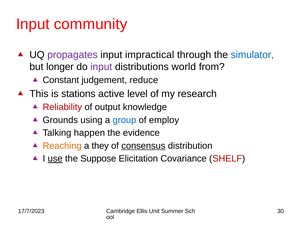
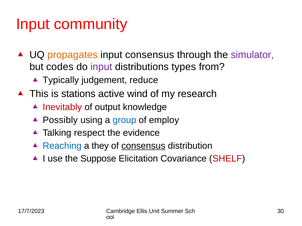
propagates colour: purple -> orange (72, 55)
input impractical: impractical -> consensus (150, 55)
simulator colour: blue -> purple (252, 55)
longer: longer -> codes (60, 67)
world: world -> types (184, 67)
Constant: Constant -> Typically (61, 80)
level: level -> wind (137, 94)
Reliability: Reliability -> Inevitably (62, 107)
Grounds: Grounds -> Possibly (60, 120)
happen: happen -> respect (89, 133)
Reaching colour: orange -> blue (62, 146)
use underline: present -> none (55, 159)
